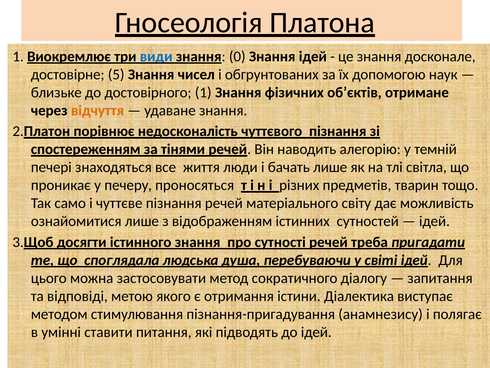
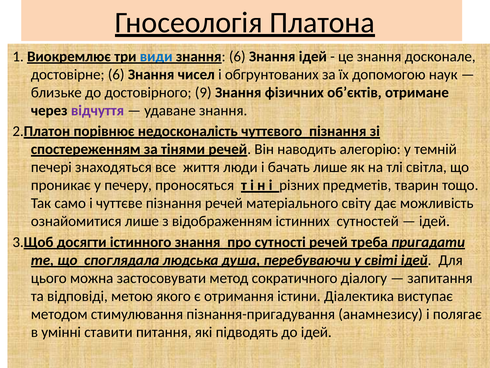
знання 0: 0 -> 6 (237, 56)
достовірне 5: 5 -> 6 (116, 74)
достовірного 1: 1 -> 9 (203, 92)
відчуття colour: orange -> purple (97, 110)
